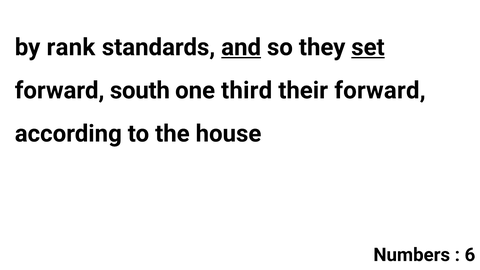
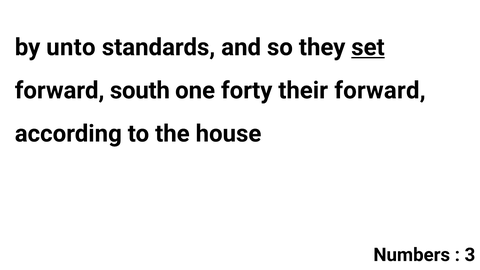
rank: rank -> unto (71, 47)
and underline: present -> none (241, 47)
third: third -> forty (247, 90)
6: 6 -> 3 (470, 255)
